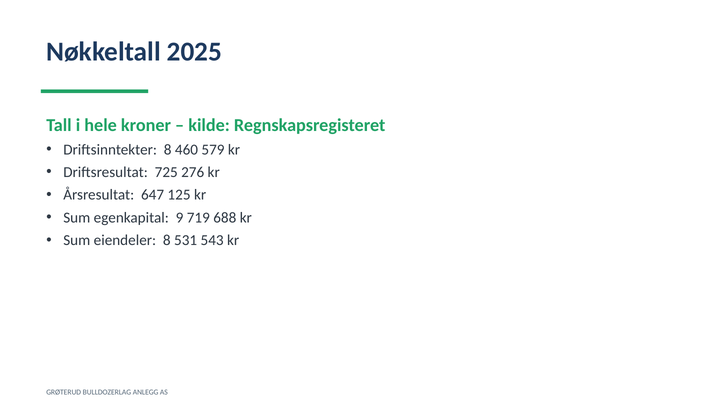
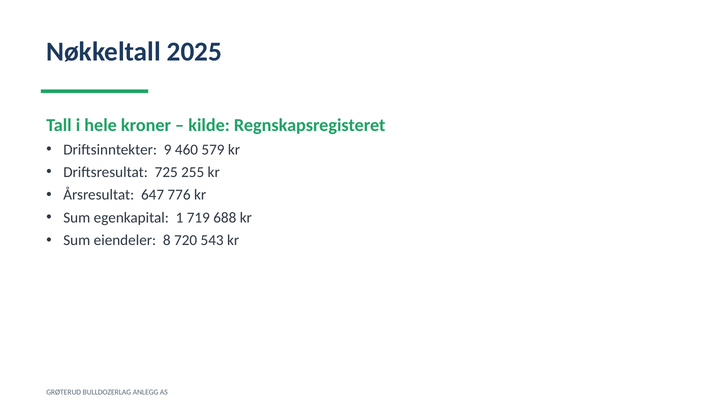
Driftsinntekter 8: 8 -> 9 (168, 149)
276: 276 -> 255 (193, 172)
125: 125 -> 776 (179, 195)
9: 9 -> 1 (180, 218)
531: 531 -> 720 (186, 240)
